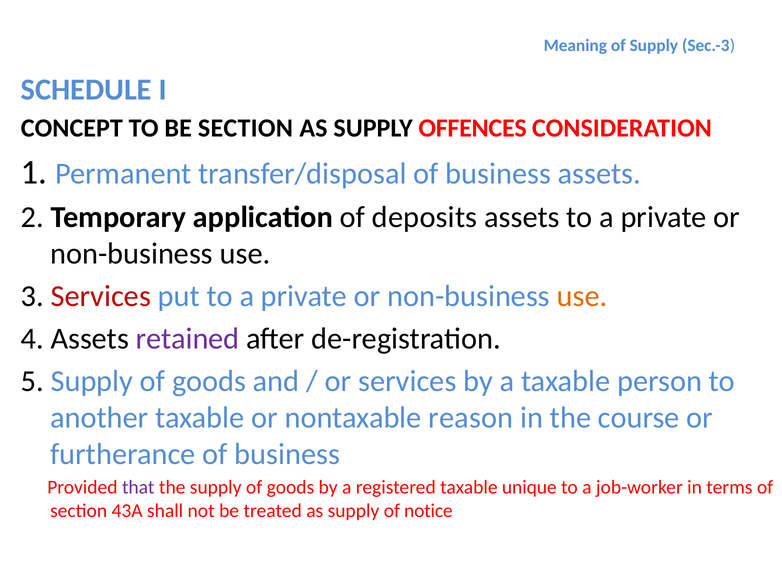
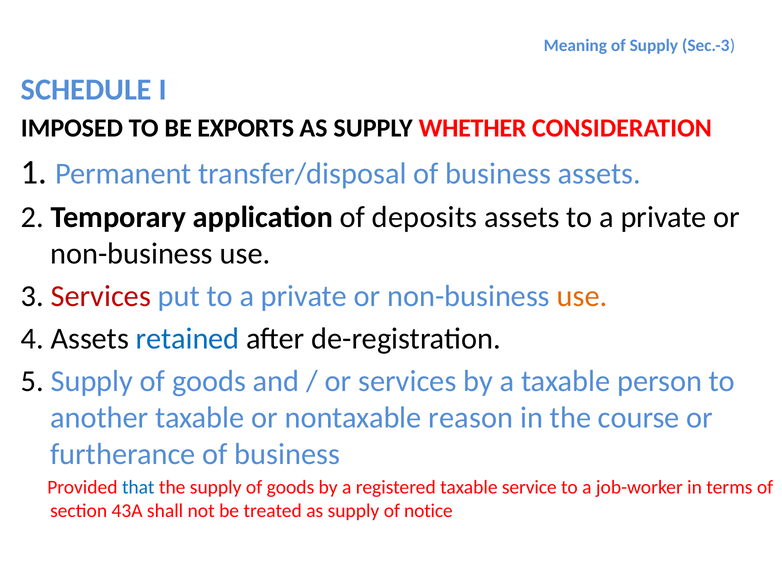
CONCEPT: CONCEPT -> IMPOSED (72, 128)
BE SECTION: SECTION -> EXPORTS (246, 128)
OFFENCES: OFFENCES -> WHETHER (473, 128)
retained colour: purple -> blue (188, 339)
that colour: purple -> blue (138, 487)
unique: unique -> service (529, 487)
